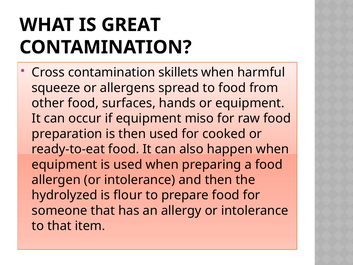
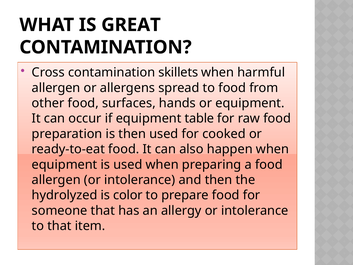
squeeze: squeeze -> allergen (56, 88)
miso: miso -> table (199, 118)
flour: flour -> color (128, 195)
